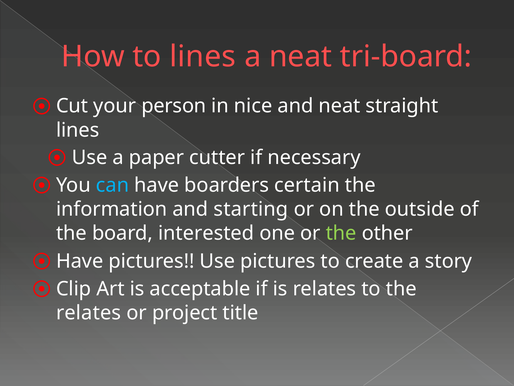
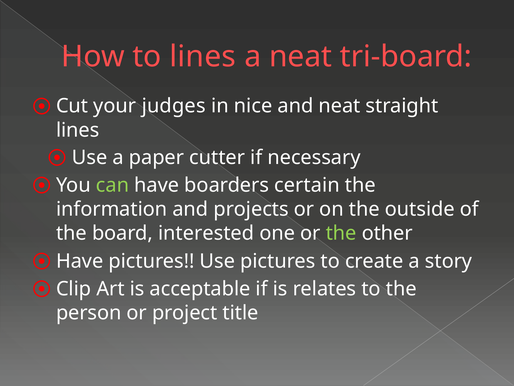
person: person -> judges (174, 106)
can colour: light blue -> light green (112, 185)
starting: starting -> projects (251, 209)
relates: relates -> person (89, 312)
